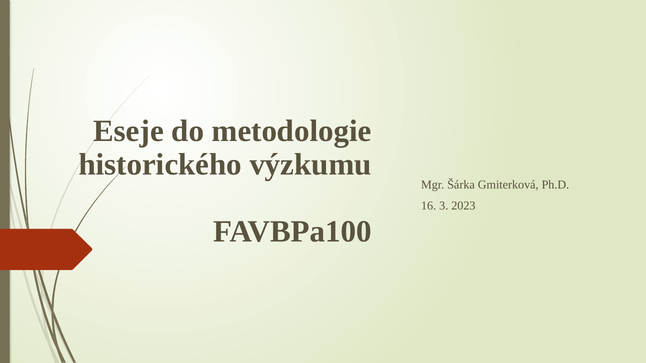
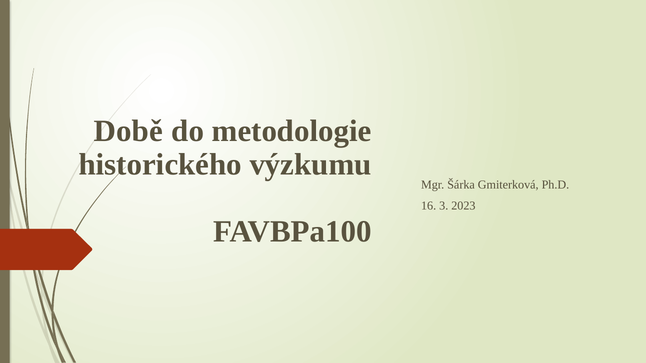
Eseje: Eseje -> Době (128, 131)
